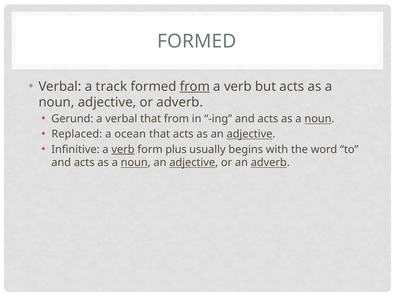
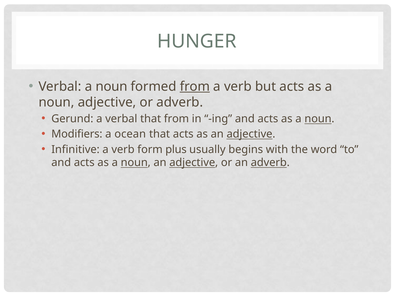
FORMED: FORMED -> HUNGER (197, 41)
Verbal a track: track -> noun (111, 87)
Replaced: Replaced -> Modifiers (77, 134)
verb underline: present -> none (123, 150)
